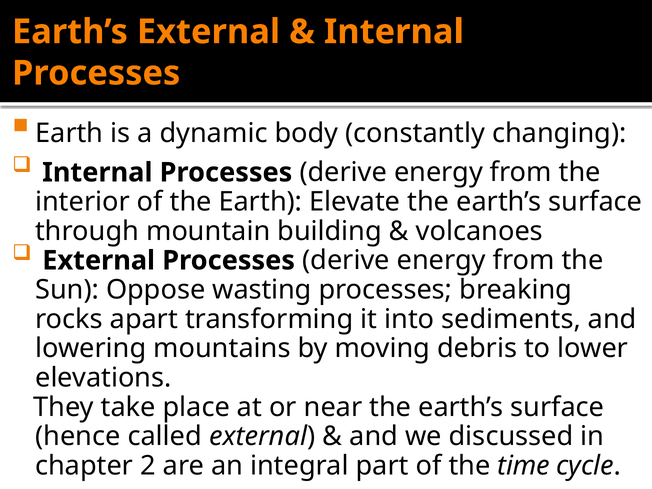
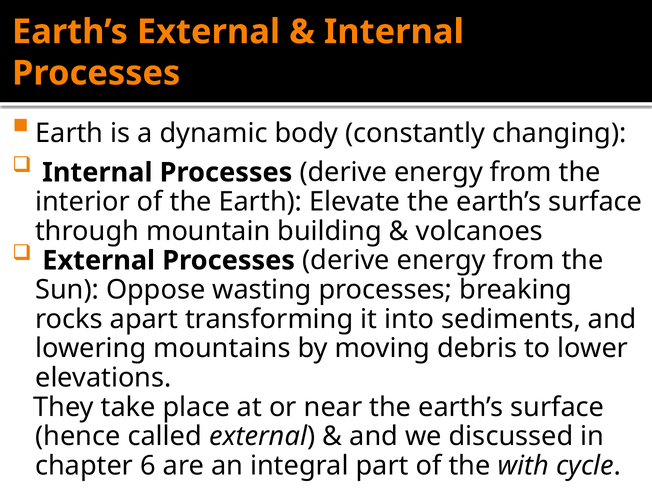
2: 2 -> 6 (148, 466)
time: time -> with (523, 466)
